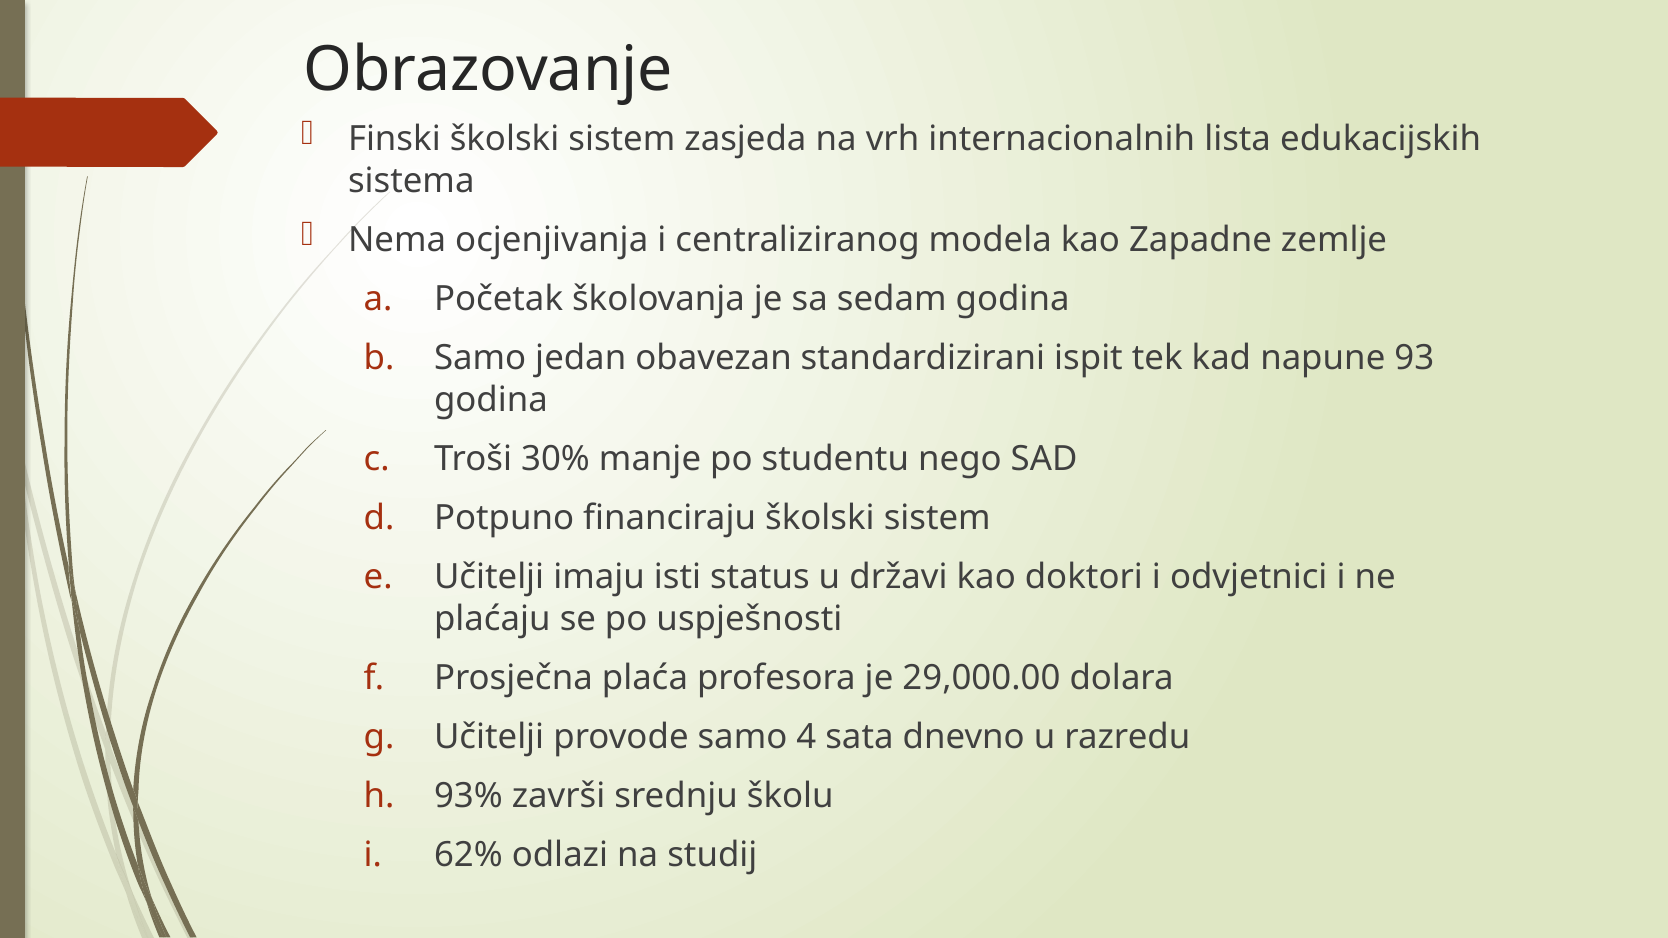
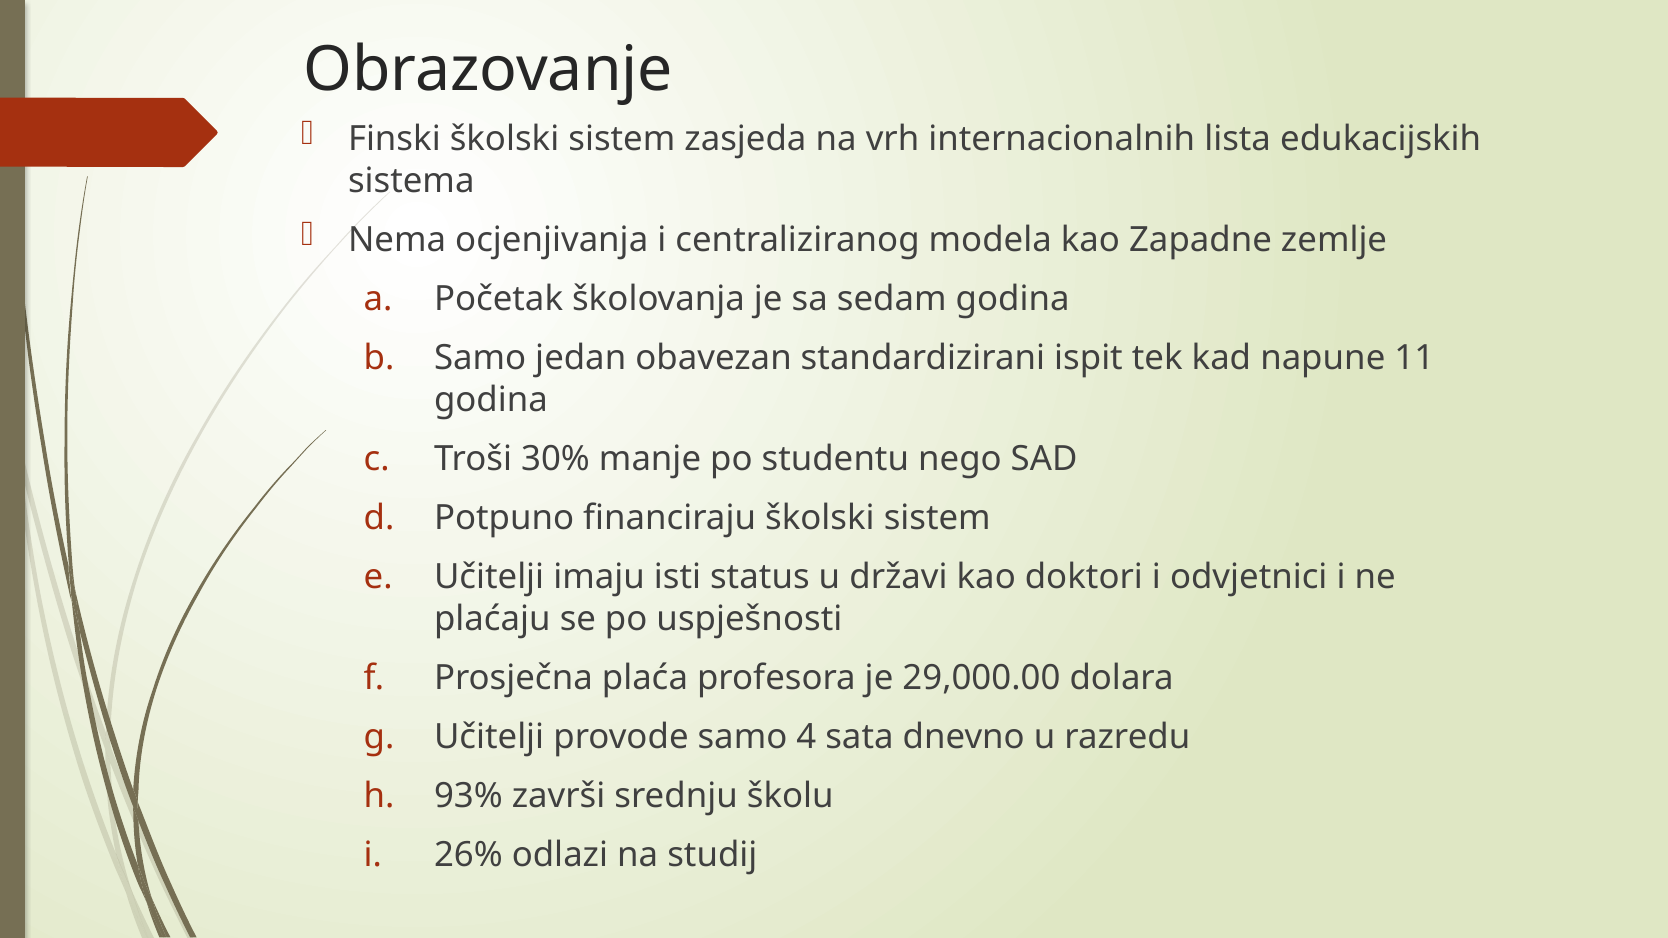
93: 93 -> 11 (1414, 358)
62%: 62% -> 26% (468, 855)
